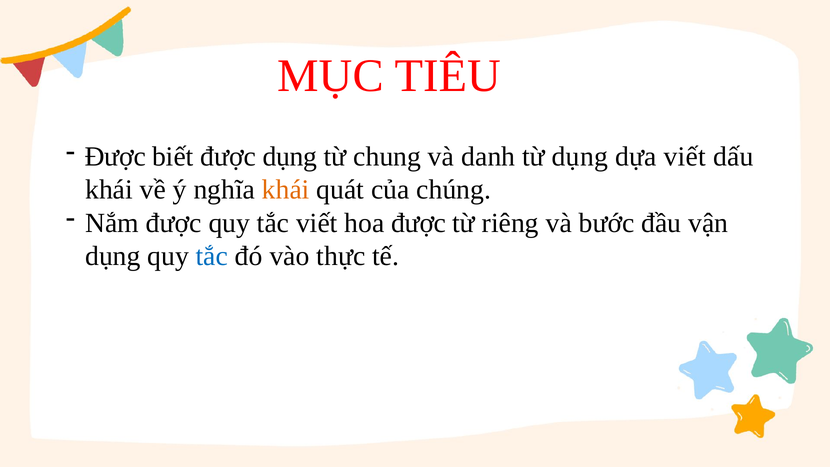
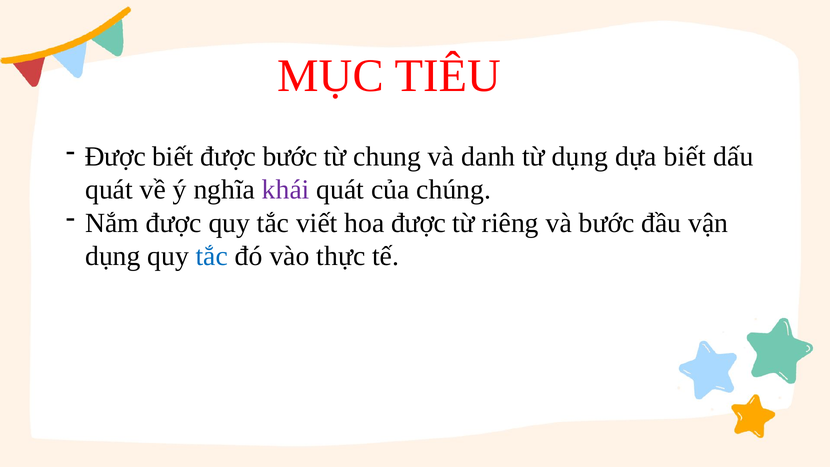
được dụng: dụng -> bước (290, 156)
dựa viết: viết -> biết (685, 156)
khái: khái -> quát (109, 190)
khái colour: orange -> purple (286, 190)
